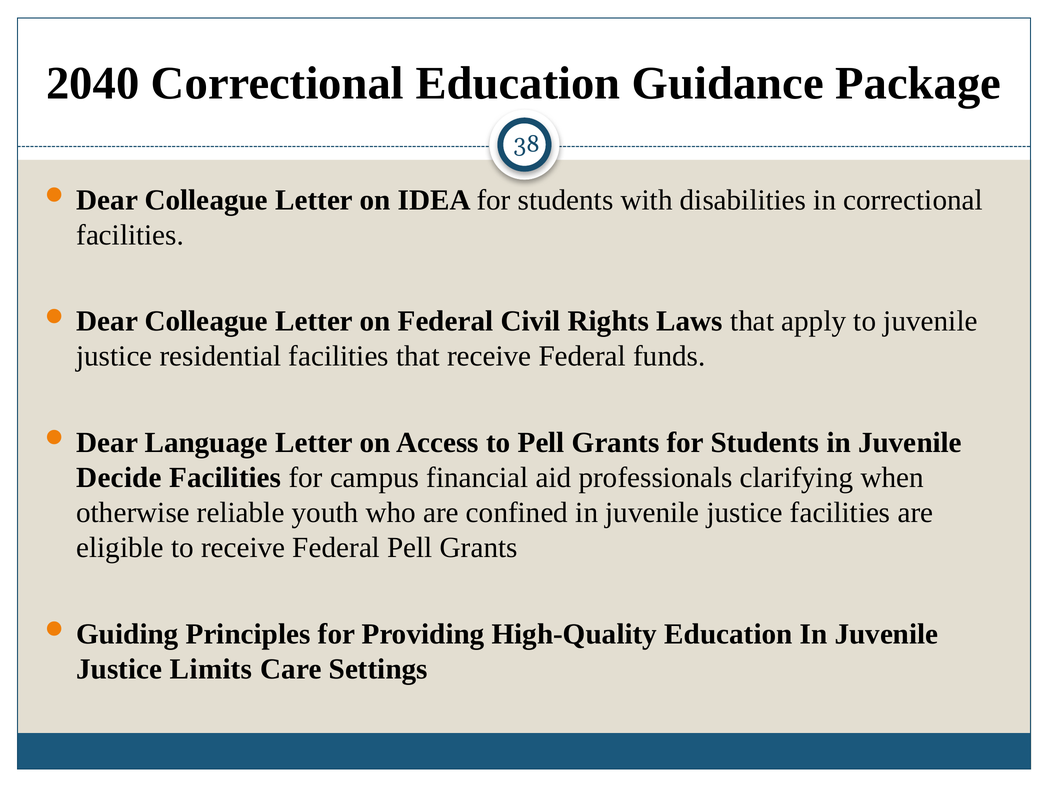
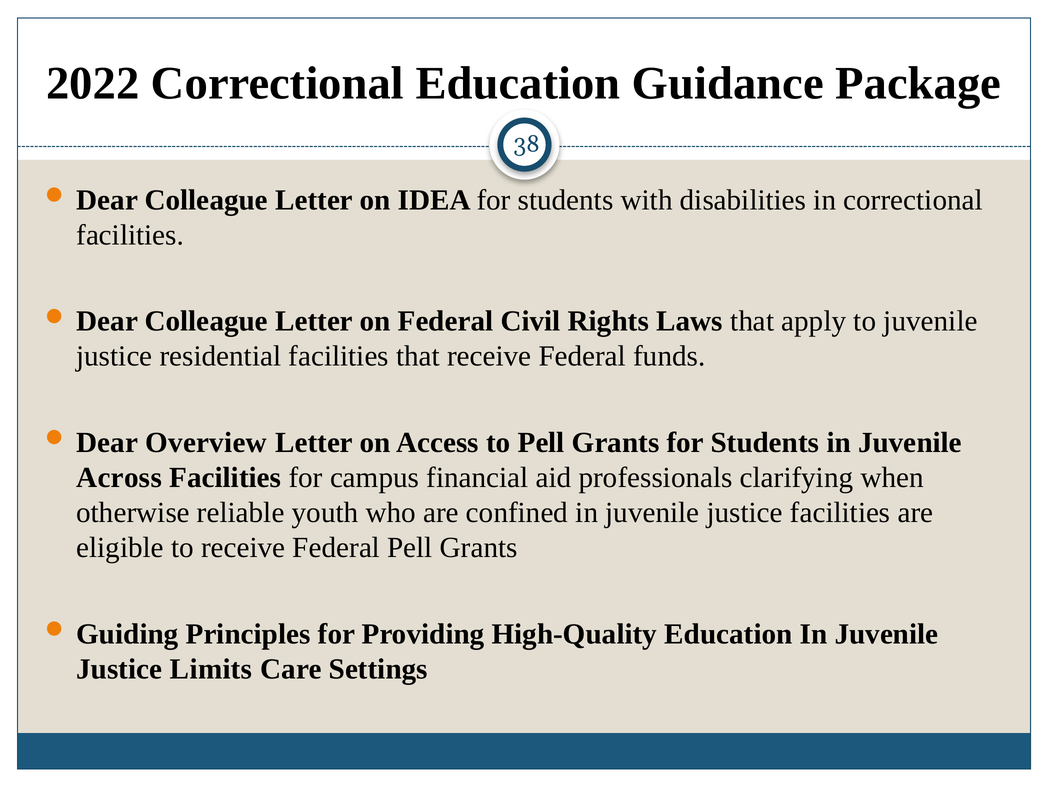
2040: 2040 -> 2022 (93, 83)
Language: Language -> Overview (206, 442)
Decide: Decide -> Across (119, 477)
